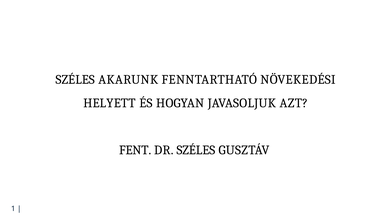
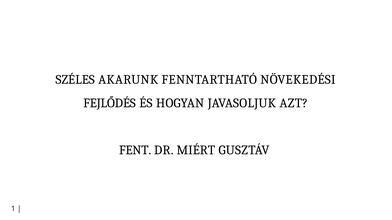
HELYETT: HELYETT -> FEJLŐDÉS (110, 103)
DR SZÉLES: SZÉLES -> MIÉRT (196, 150)
